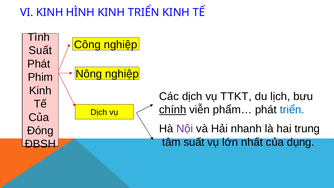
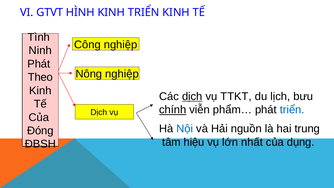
VI KINH: KINH -> GTVT (50, 12)
Suất: Suất -> Ninh (40, 50)
Phim: Phim -> Theo (40, 77)
dịch underline: none -> present (192, 96)
Nội colour: purple -> blue (185, 129)
nhanh: nhanh -> nguồn (246, 129)
tâm suất: suất -> hiệu (194, 142)
